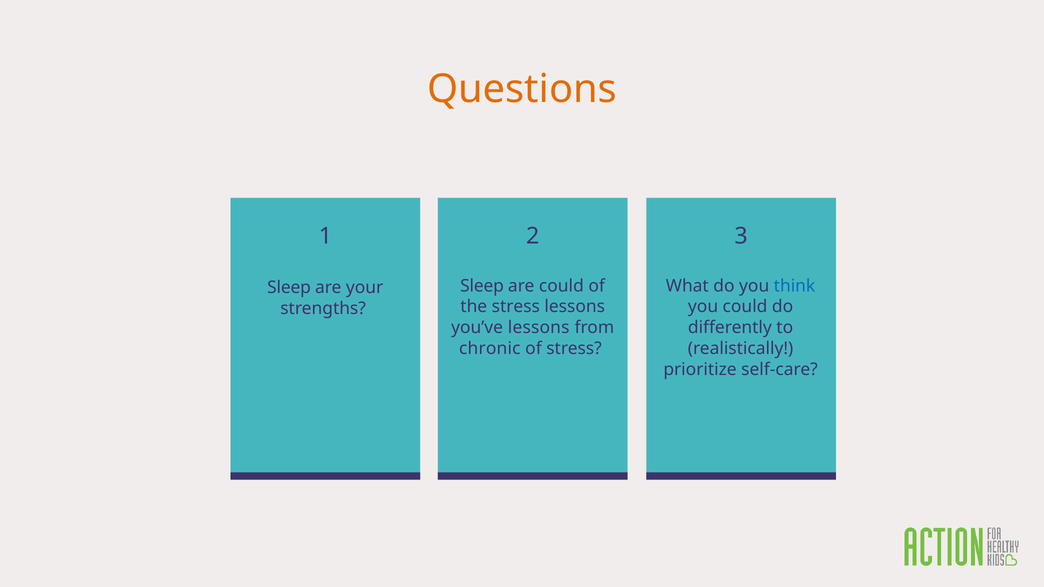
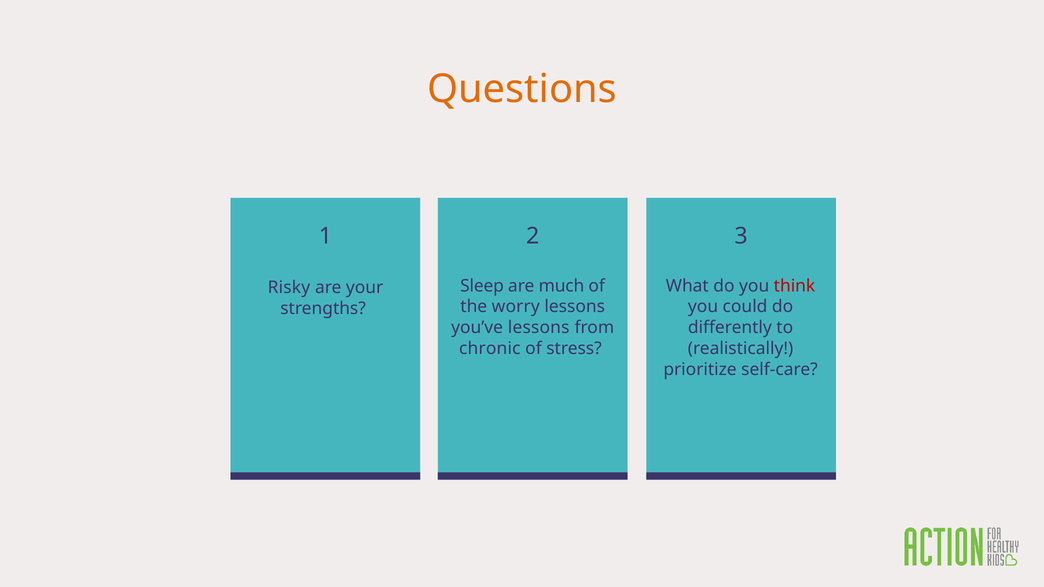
are could: could -> much (561, 286)
think colour: blue -> red (795, 286)
Sleep: Sleep -> Risky (289, 288)
the stress: stress -> worry (516, 307)
